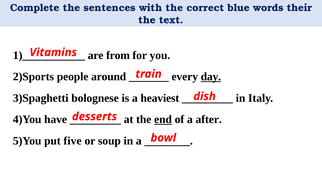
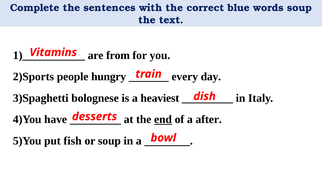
words their: their -> soup (299, 8)
around: around -> hungry (109, 77)
day underline: present -> none (211, 77)
five: five -> fish (73, 141)
